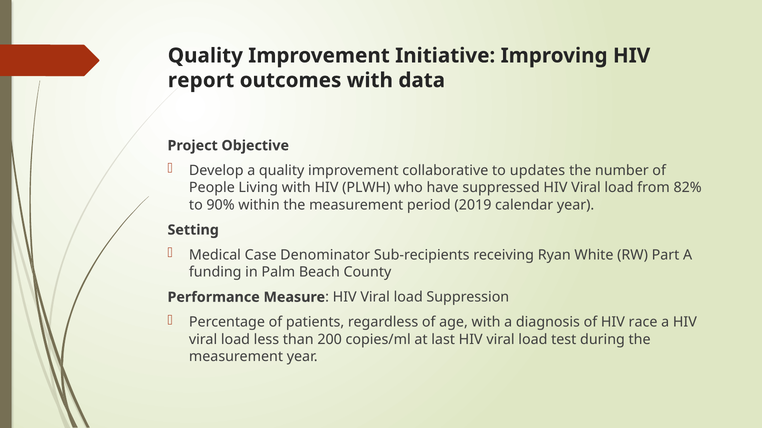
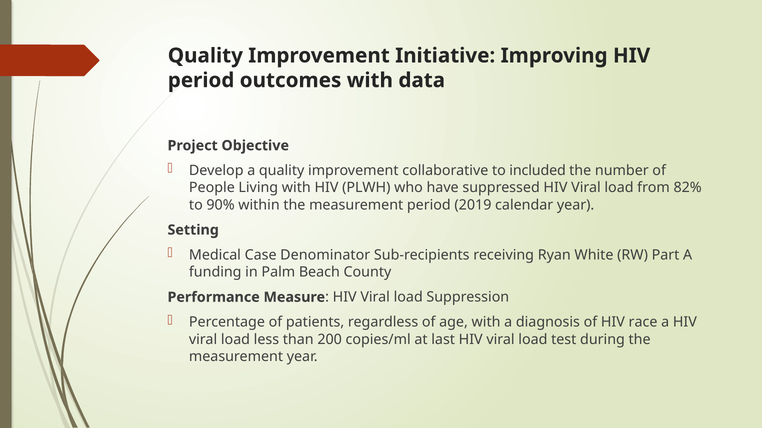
report: report -> period (201, 80)
updates: updates -> included (538, 171)
